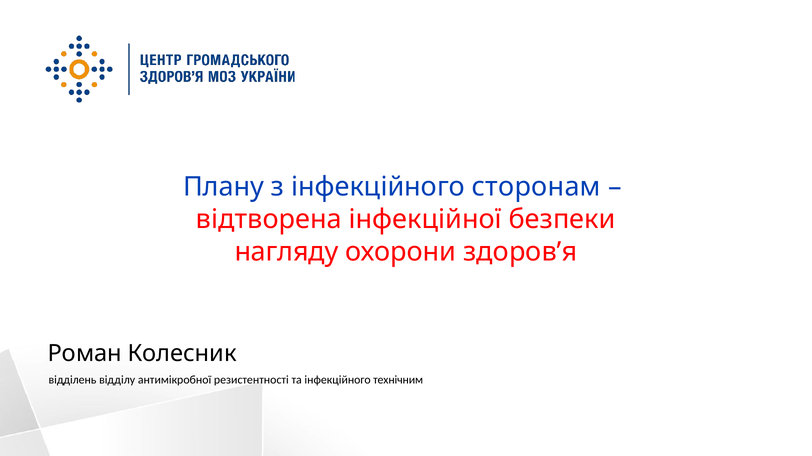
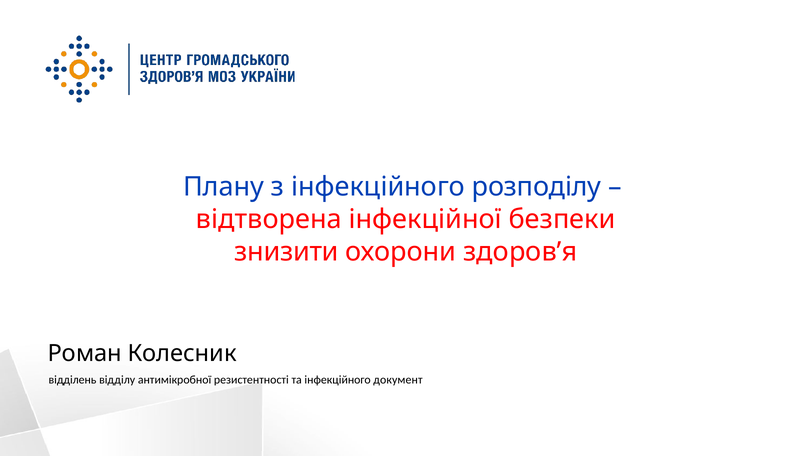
сторонам: сторонам -> розподілу (537, 187)
нагляду: нагляду -> знизити (287, 252)
технічним: технічним -> документ (398, 380)
